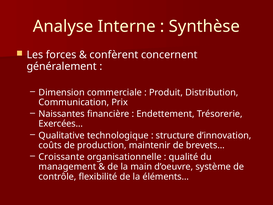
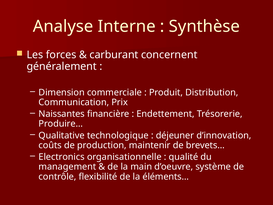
confèrent: confèrent -> carburant (114, 55)
Exercées…: Exercées… -> Produire… (61, 124)
structure: structure -> déjeuner (175, 135)
Croissante: Croissante -> Electronics (62, 157)
